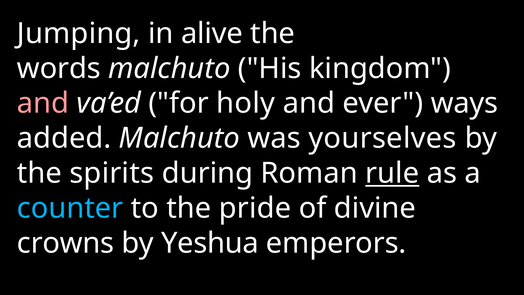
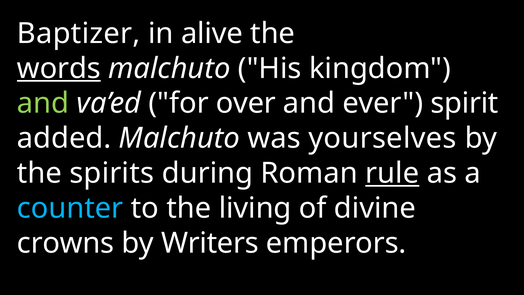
Jumping: Jumping -> Baptizer (79, 33)
words underline: none -> present (59, 68)
and colour: pink -> light green (43, 103)
holy: holy -> over (246, 103)
ways: ways -> spirit (465, 103)
pride: pride -> living (255, 208)
Yeshua: Yeshua -> Writers (210, 243)
